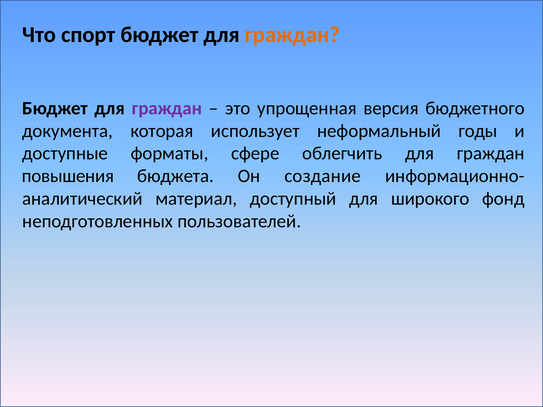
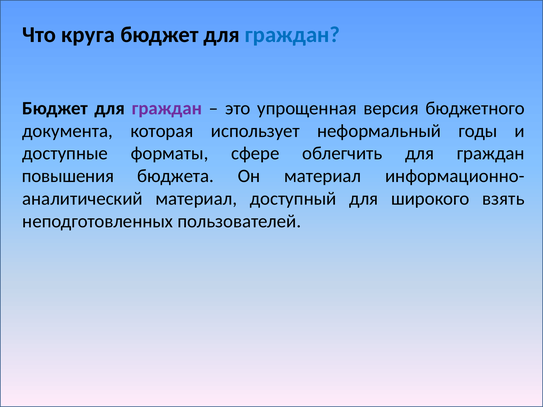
спорт: спорт -> круга (88, 35)
граждан colour: orange -> blue (292, 35)
Он создание: создание -> материал (323, 176)
фонд: фонд -> взять (503, 199)
